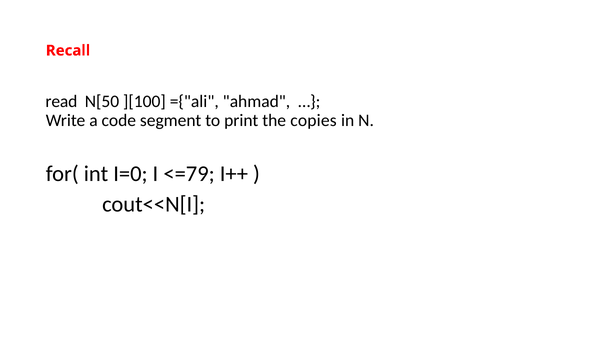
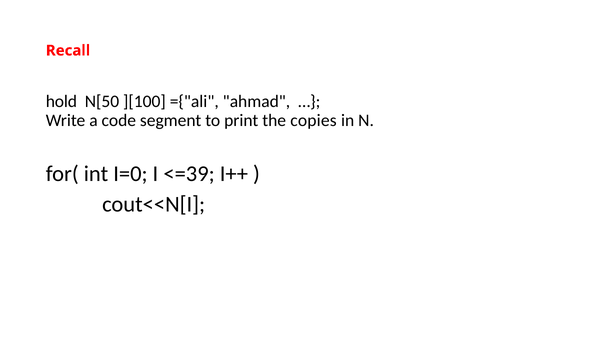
read: read -> hold (61, 102)
<=79: <=79 -> <=39 (189, 174)
